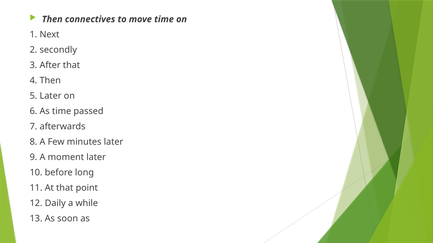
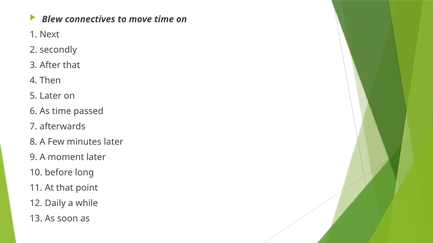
Then: Then -> Blew (52, 19)
